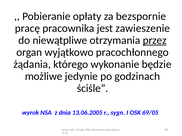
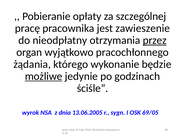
bezspornie: bezspornie -> szczególnej (141, 16)
niewątpliwe: niewątpliwe -> nieodpłatny (60, 40)
możliwe underline: none -> present (44, 77)
